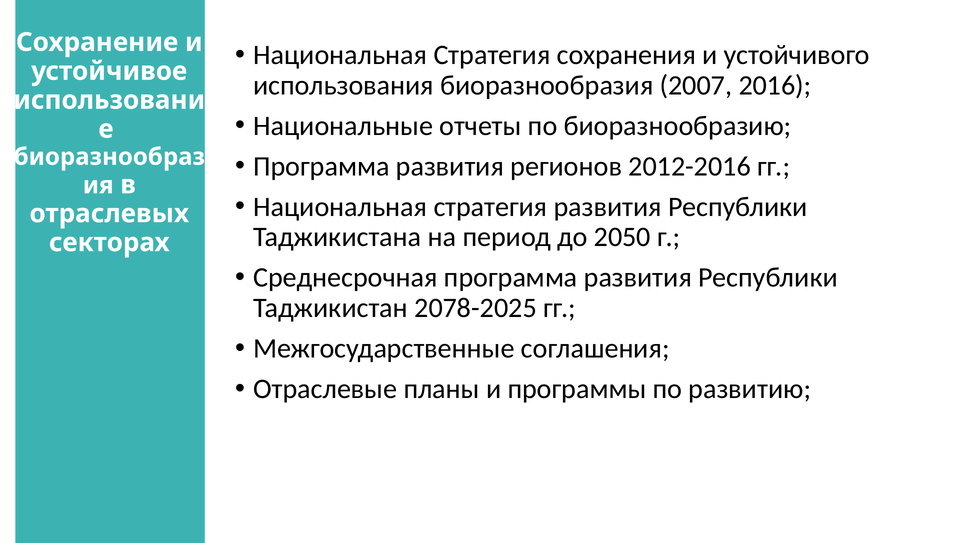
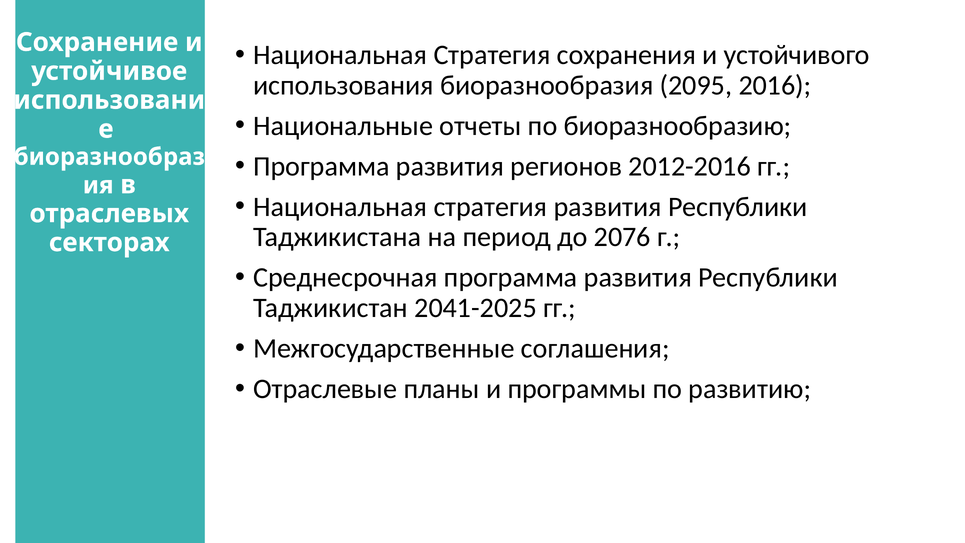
2007: 2007 -> 2095 (696, 85)
2050: 2050 -> 2076 (622, 237)
2078-2025: 2078-2025 -> 2041-2025 (476, 308)
